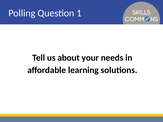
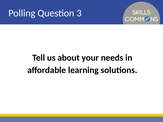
1: 1 -> 3 (79, 13)
